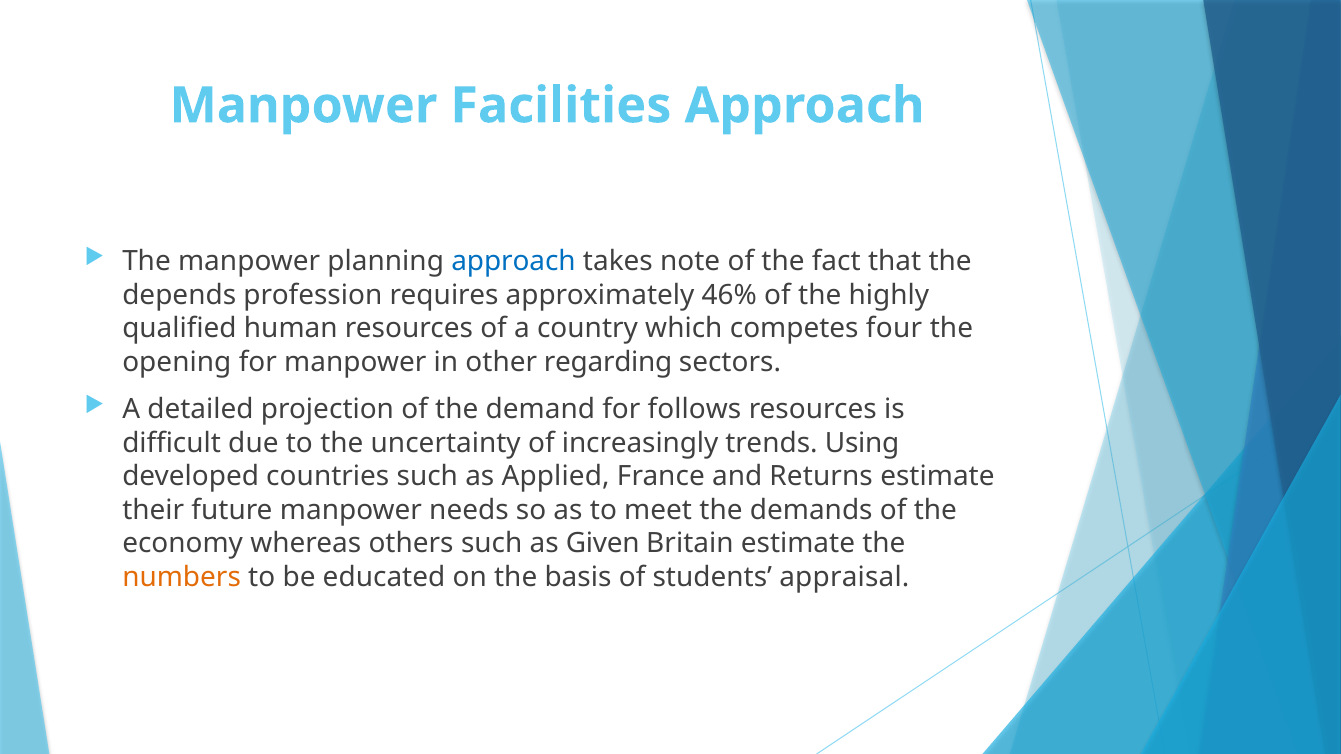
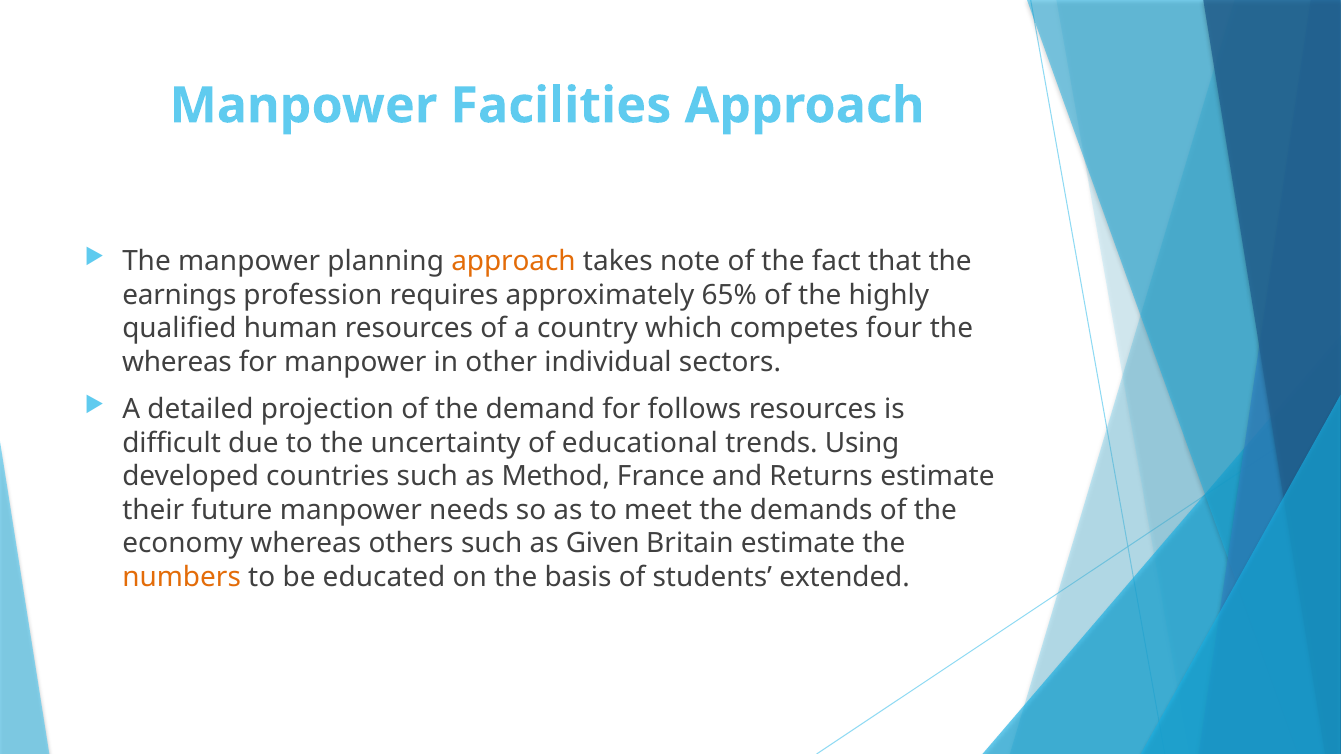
approach colour: blue -> orange (513, 261)
depends: depends -> earnings (179, 295)
46%: 46% -> 65% (729, 295)
opening: opening -> whereas (177, 362)
regarding: regarding -> individual (608, 362)
increasingly: increasingly -> educational (640, 443)
Applied: Applied -> Method (556, 477)
appraisal: appraisal -> extended (845, 577)
